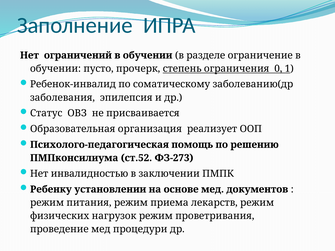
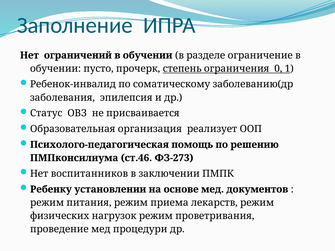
ст.52: ст.52 -> ст.46 (136, 158)
инвалидностью: инвалидностью -> воспитанников (89, 174)
